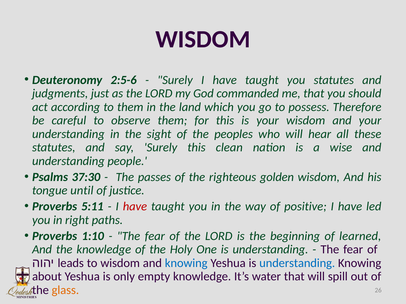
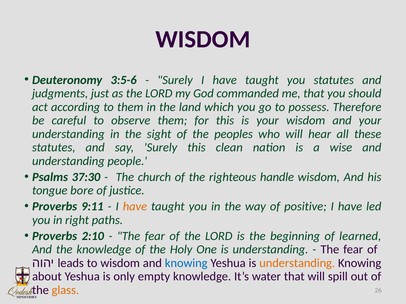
2:5-6: 2:5-6 -> 3:5-6 (124, 80)
passes: passes -> church (154, 177)
golden: golden -> handle (277, 177)
until: until -> bore (82, 191)
5:11: 5:11 -> 9:11 (92, 207)
have colour: red -> orange (135, 207)
1:10: 1:10 -> 2:10 (93, 236)
understanding colour: blue -> orange (297, 263)
